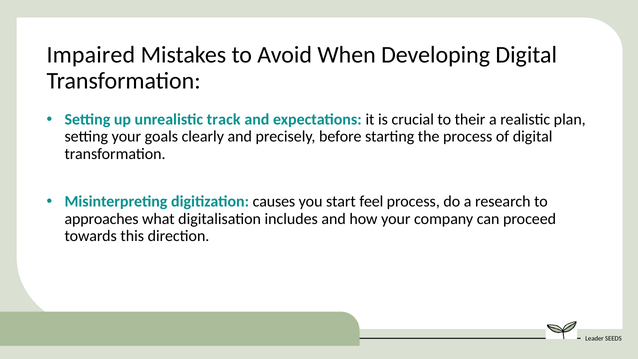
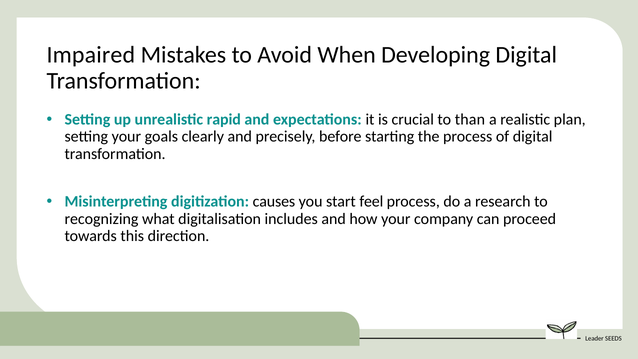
track: track -> rapid (224, 119)
their: their -> than (470, 119)
approaches: approaches -> recognizing (101, 219)
